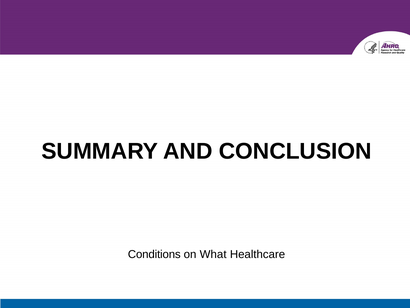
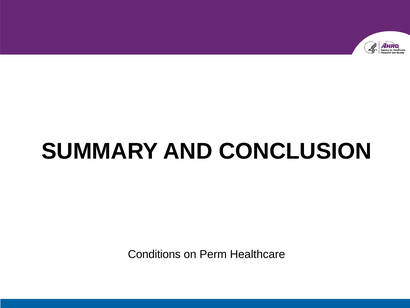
What: What -> Perm (213, 254)
